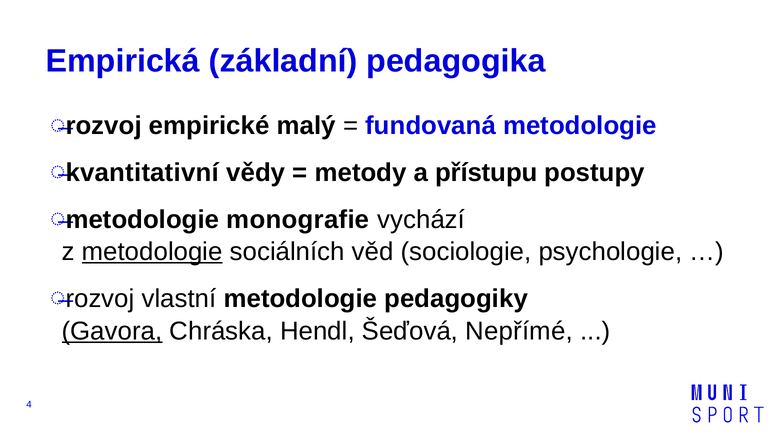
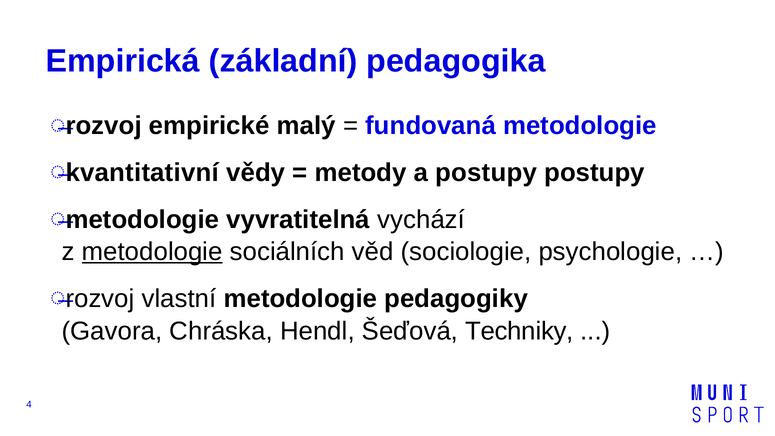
a přístupu: přístupu -> postupy (486, 173)
monografie: monografie -> vyvratitelná (298, 220)
Gavora underline: present -> none (112, 331)
Nepřímé: Nepřímé -> Techniky (519, 331)
